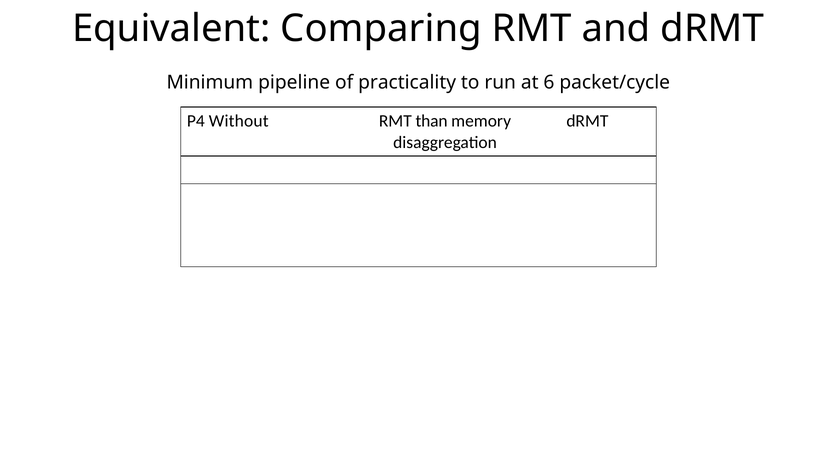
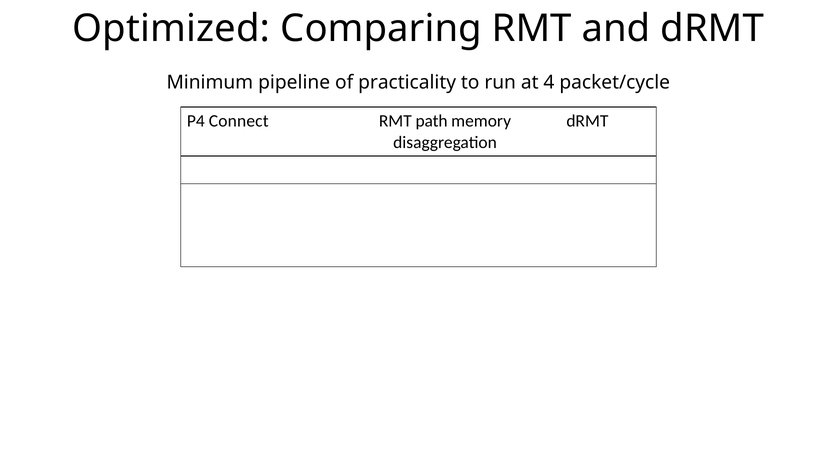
Equivalent: Equivalent -> Optimized (171, 29)
6: 6 -> 4 (549, 82)
Without: Without -> Connect (239, 121)
than: than -> path (432, 121)
